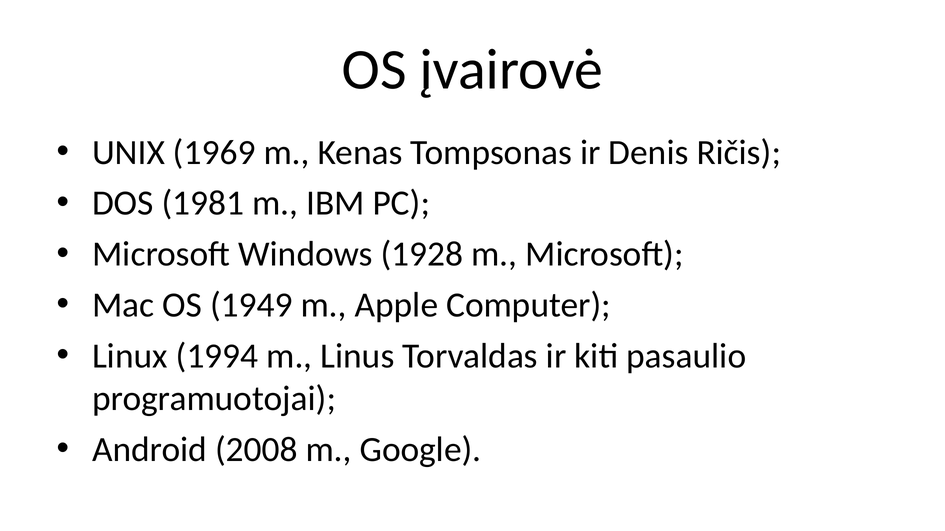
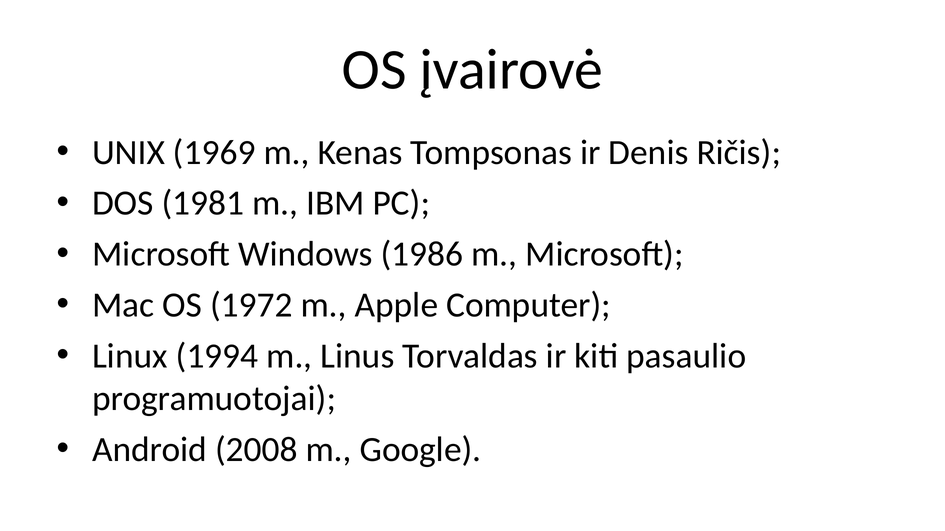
1928: 1928 -> 1986 (422, 254)
1949: 1949 -> 1972 (251, 305)
